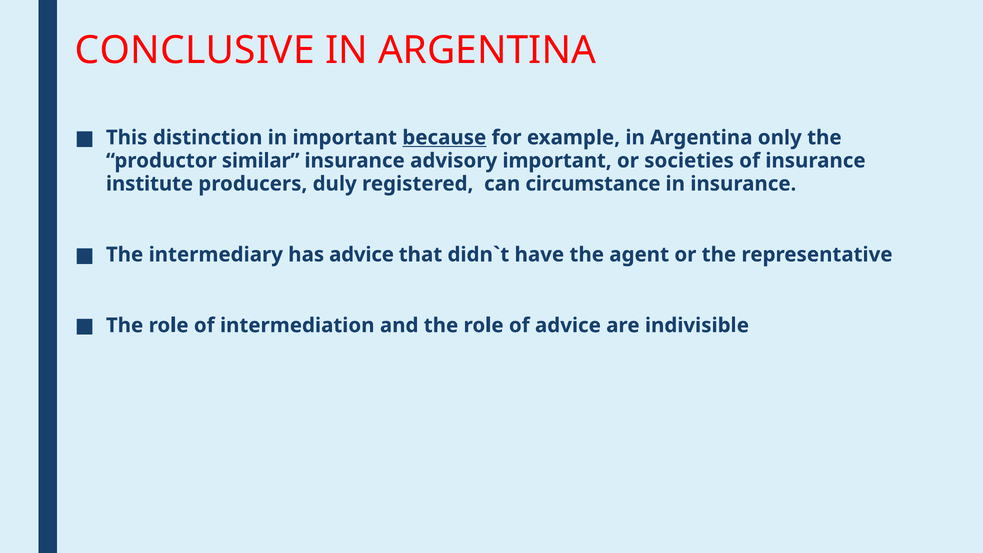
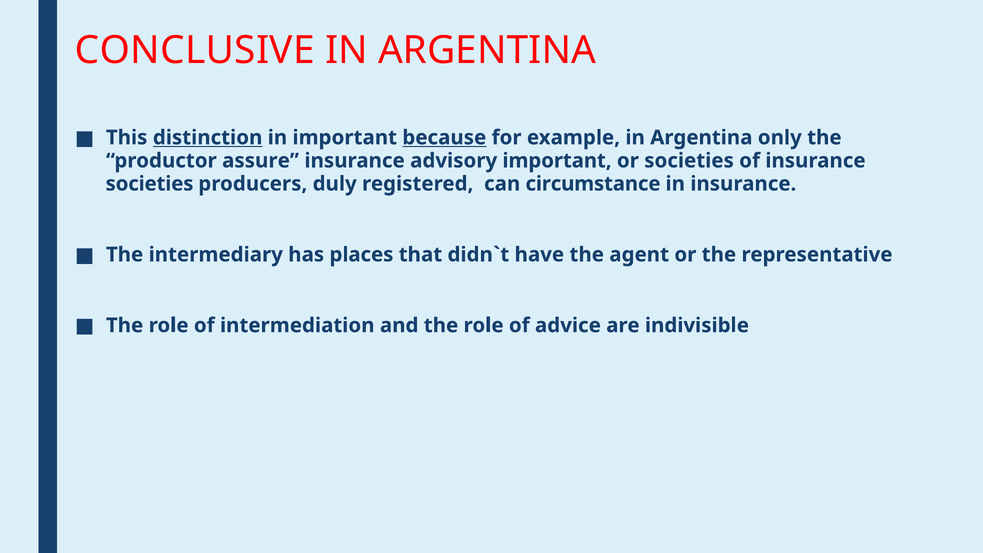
distinction underline: none -> present (208, 138)
similar: similar -> assure (261, 161)
institute: institute -> societies (150, 184)
has advice: advice -> places (361, 255)
